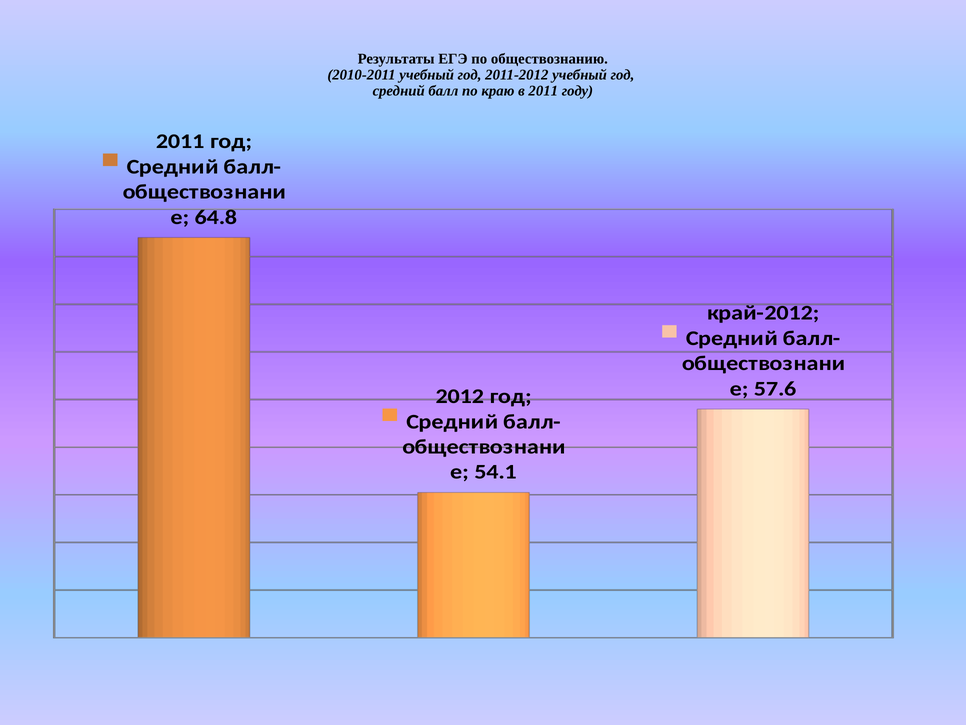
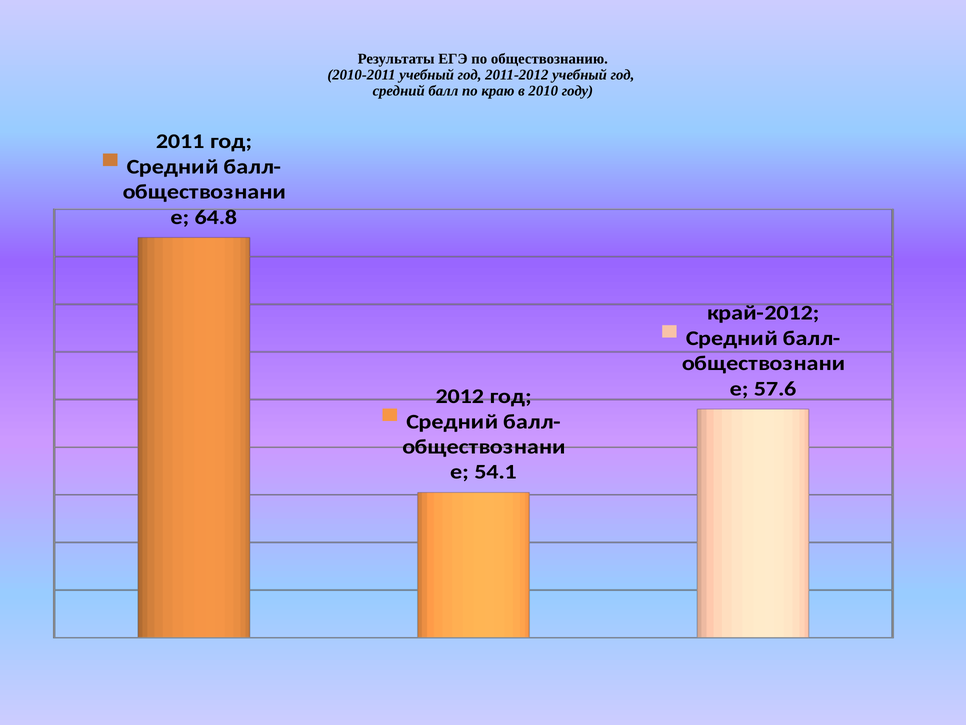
в 2011: 2011 -> 2010 (543, 91)
